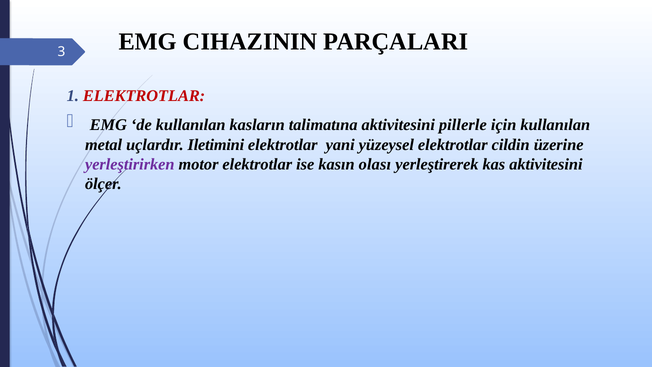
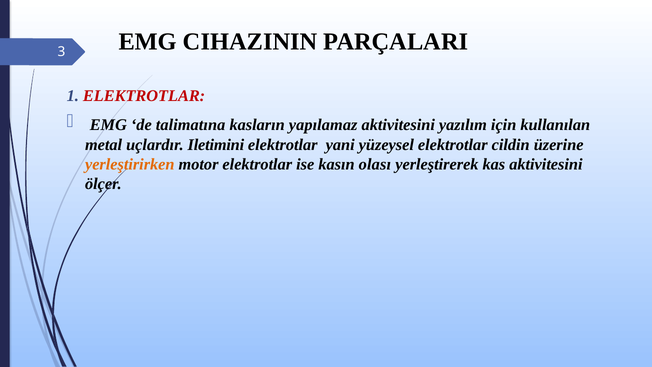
de kullanılan: kullanılan -> talimatına (191, 125)
talimatına: talimatına -> yapılamaz (323, 125)
pillerle: pillerle -> yazılım (463, 125)
yerleştirirken colour: purple -> orange (130, 164)
